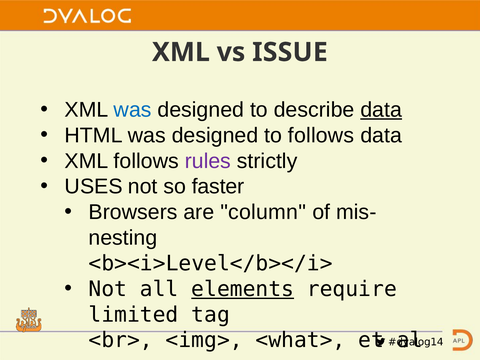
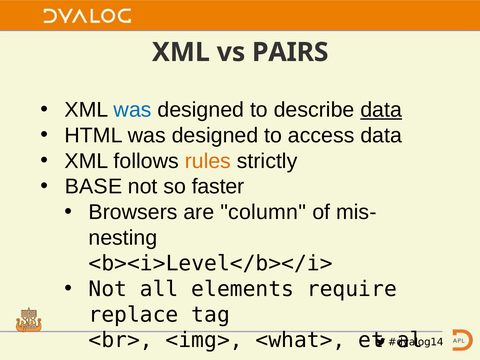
ISSUE: ISSUE -> PAIRS (290, 52)
to follows: follows -> access (321, 135)
rules colour: purple -> orange (208, 161)
USES: USES -> BASE (94, 187)
elements underline: present -> none (243, 289)
limited: limited -> replace (134, 315)
